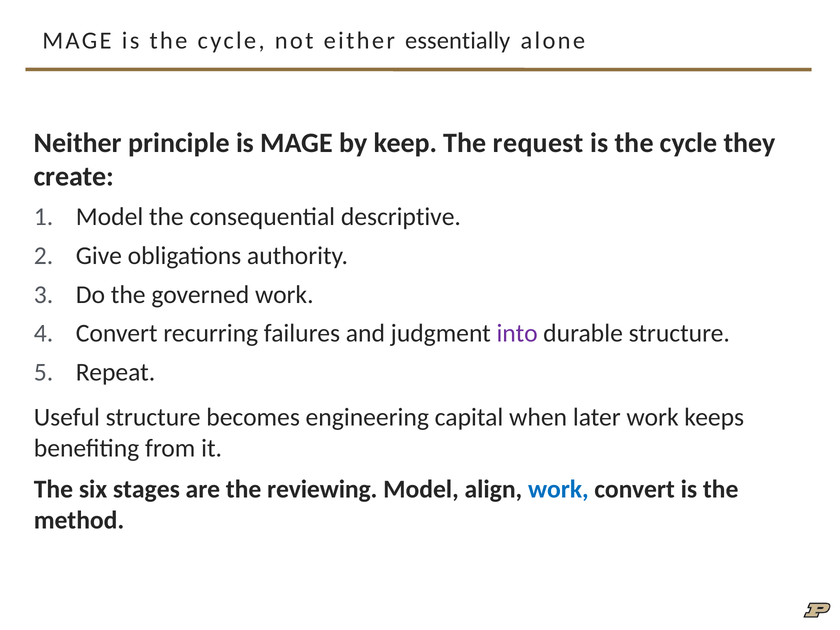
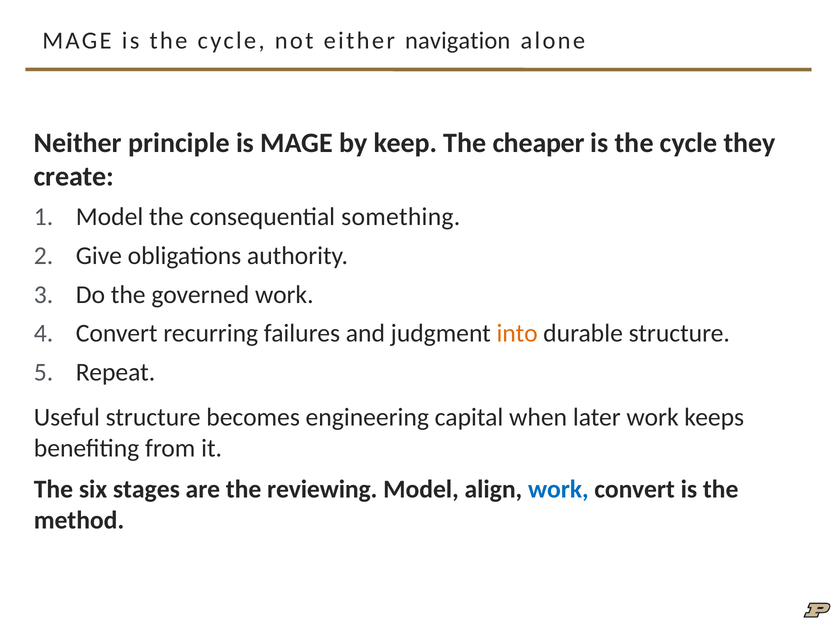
essentially: essentially -> navigation (458, 41)
request: request -> cheaper (539, 143)
descriptive: descriptive -> something (401, 217)
into colour: purple -> orange (517, 334)
